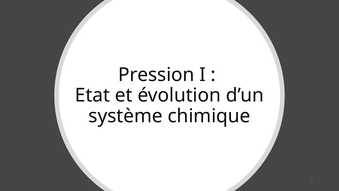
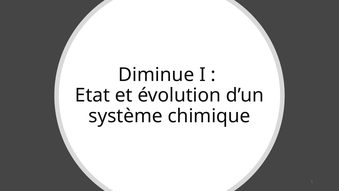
Pression: Pression -> Diminue (156, 75)
